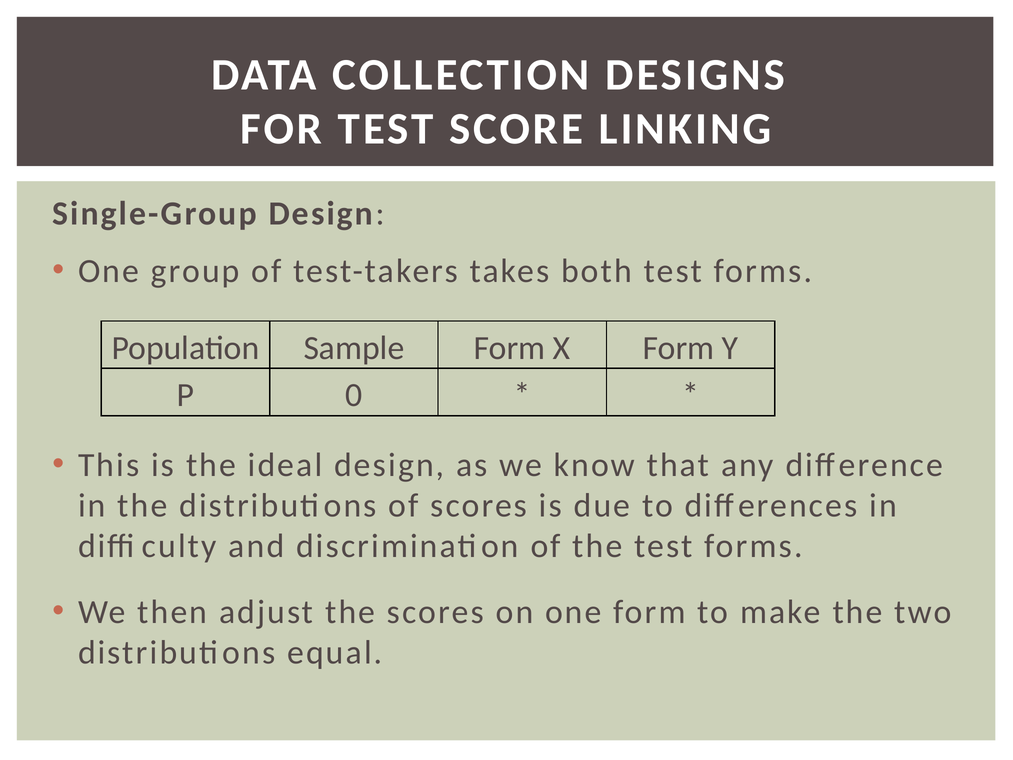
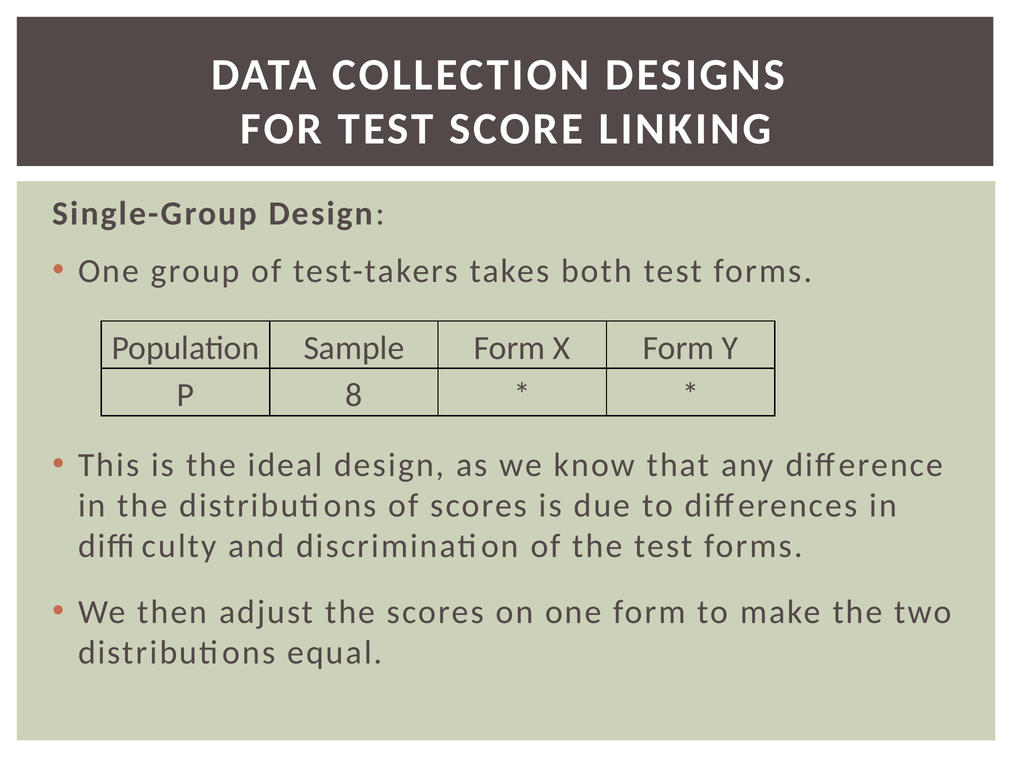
0: 0 -> 8 (354, 395)
